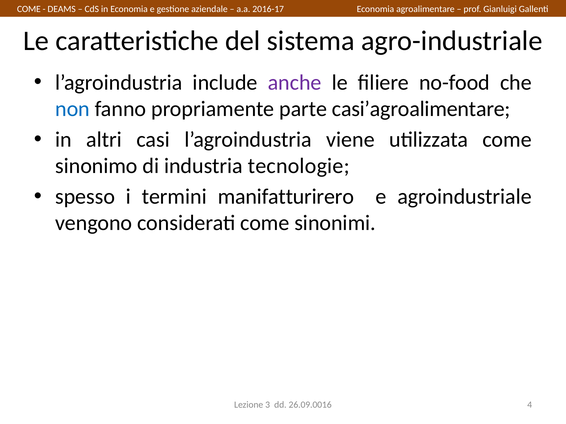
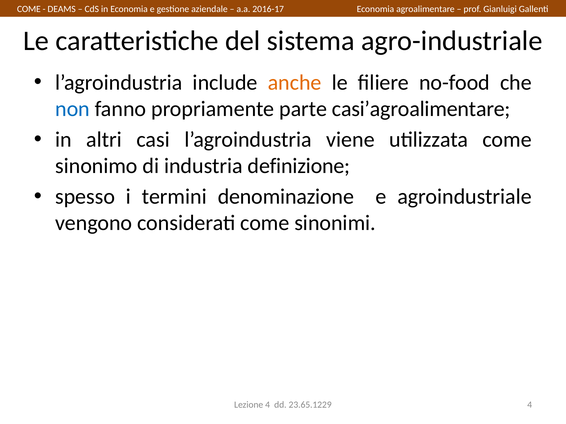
anche colour: purple -> orange (295, 83)
tecnologie: tecnologie -> definizione (299, 166)
manifatturirero: manifatturirero -> denominazione (286, 197)
Lezione 3: 3 -> 4 (268, 405)
26.09.0016: 26.09.0016 -> 23.65.1229 (310, 405)
